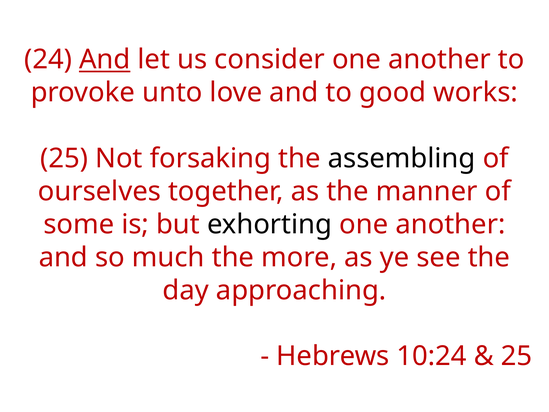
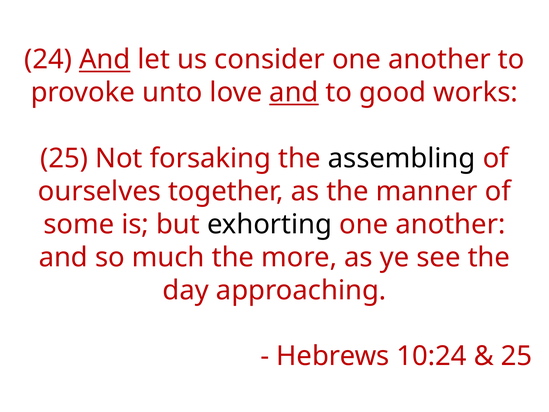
and underline: none -> present (294, 92)
